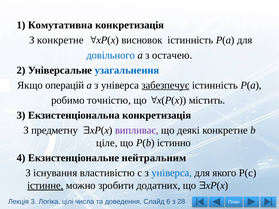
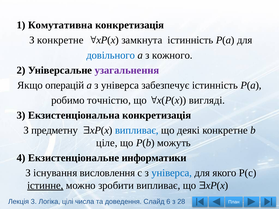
висновок: висновок -> замкнута (142, 40)
остачею: остачею -> кожного (172, 55)
узагальнення colour: blue -> purple (127, 70)
забезпечує underline: present -> none (166, 85)
містить: містить -> вигляді (207, 100)
випливає colour: purple -> blue (137, 130)
істинно: істинно -> можуть (174, 143)
нейтральним: нейтральним -> информатики (154, 158)
властивістю: властивістю -> висловлення (107, 173)
зробити додатних: додатних -> випливає (158, 186)
